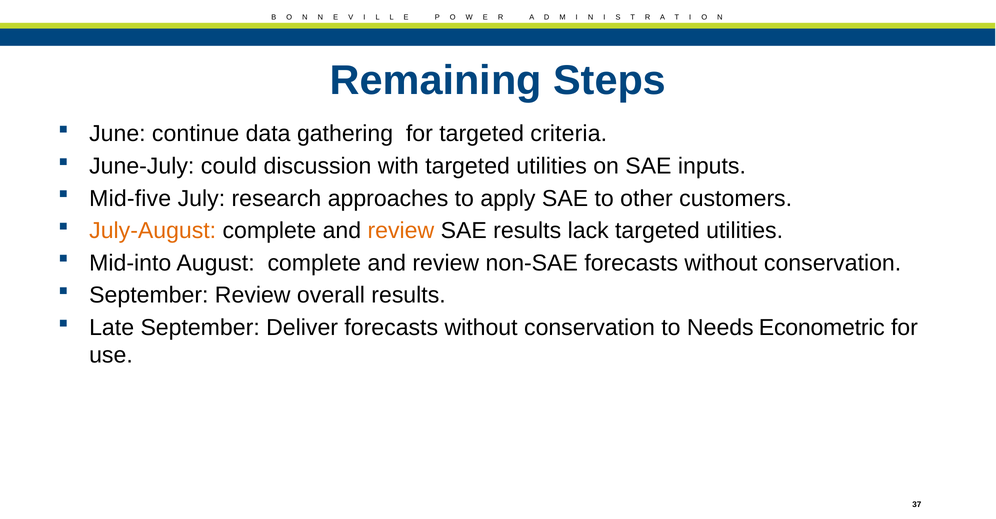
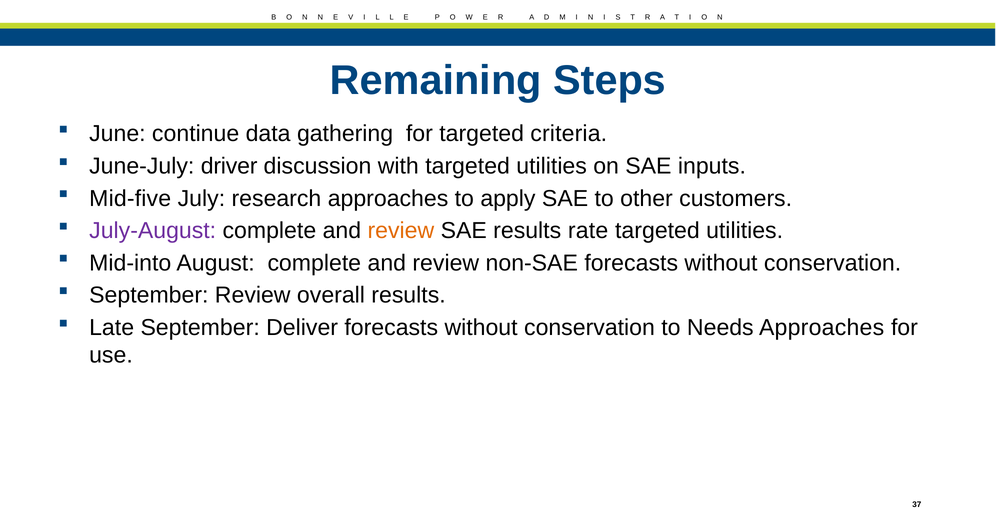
could: could -> driver (229, 166)
July-August colour: orange -> purple (153, 231)
lack: lack -> rate (588, 231)
Needs Econometric: Econometric -> Approaches (822, 327)
